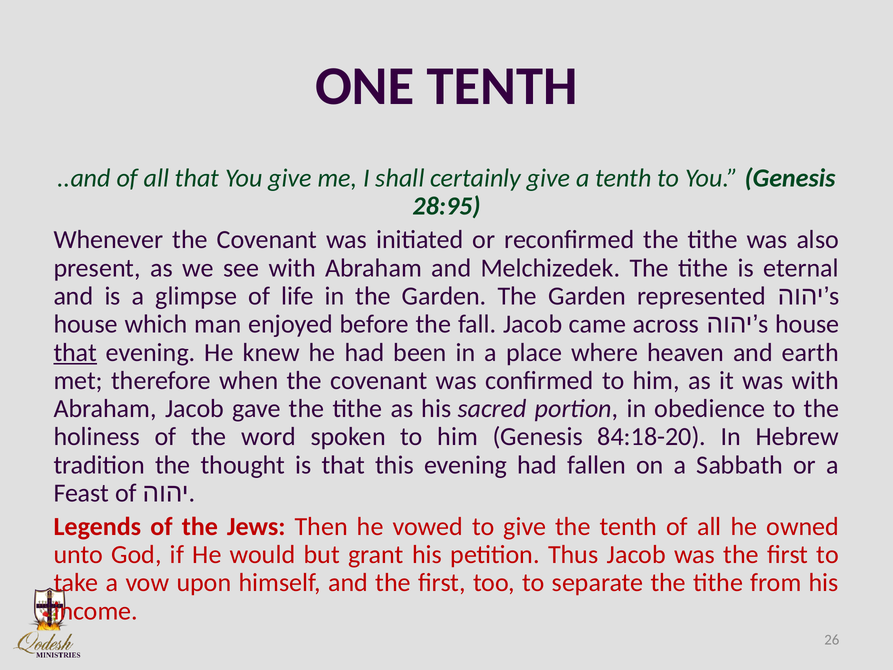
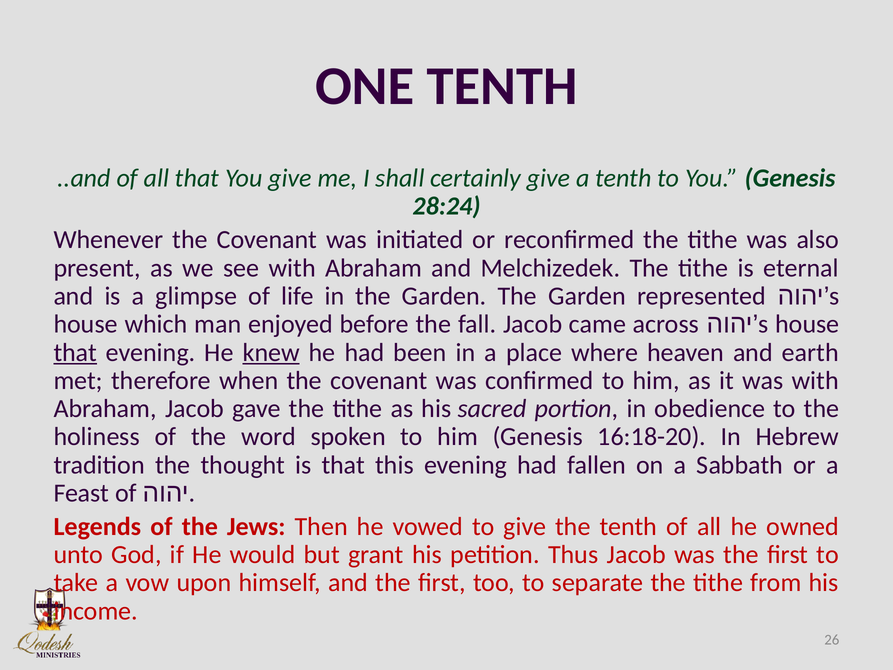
28:95: 28:95 -> 28:24 (446, 206)
knew underline: none -> present (271, 352)
84:18-20: 84:18-20 -> 16:18-20 (652, 437)
